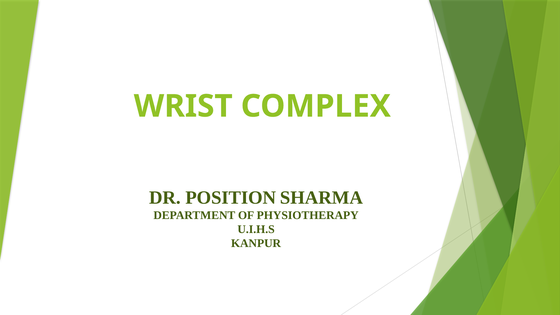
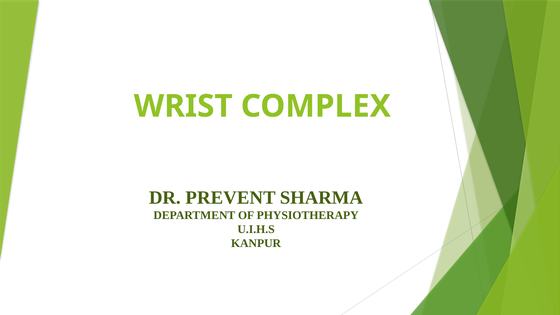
POSITION: POSITION -> PREVENT (231, 198)
